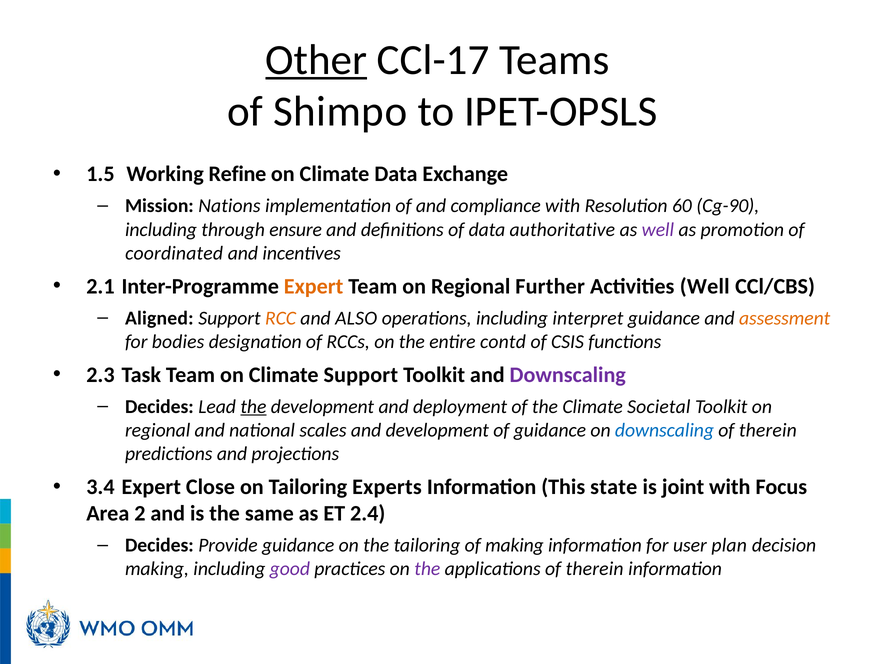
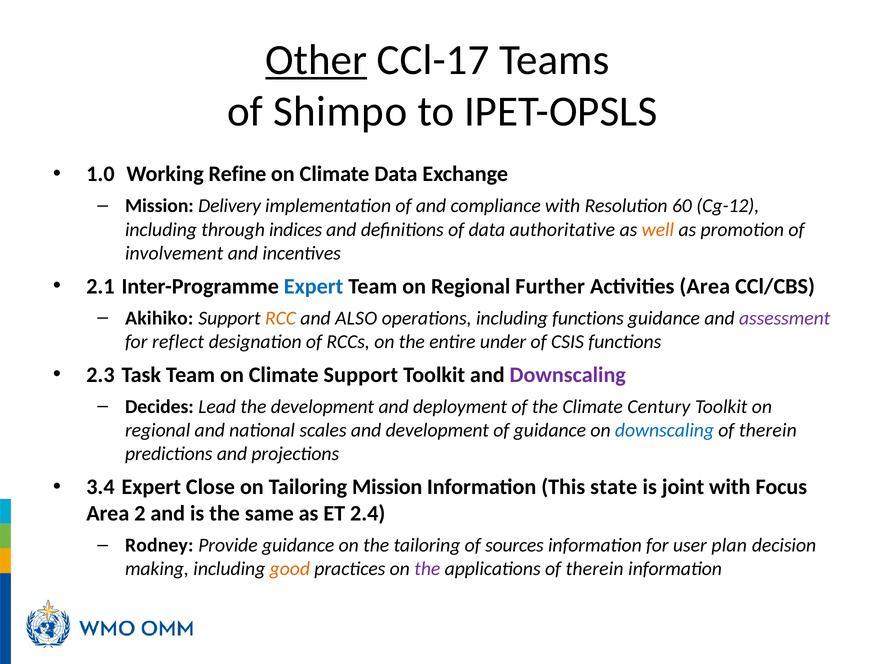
1.5: 1.5 -> 1.0 (100, 174)
Nations: Nations -> Delivery (230, 206)
Cg-90: Cg-90 -> Cg-12 (728, 206)
ensure: ensure -> indices (296, 230)
well colour: purple -> orange (658, 230)
coordinated: coordinated -> involvement (174, 253)
Expert colour: orange -> blue (314, 286)
Activities Well: Well -> Area (705, 286)
Aligned: Aligned -> Akihiko (159, 318)
including interpret: interpret -> functions (588, 318)
assessment colour: orange -> purple (785, 318)
bodies: bodies -> reflect (178, 342)
contd: contd -> under (503, 342)
the underline: present -> none (253, 407)
Societal: Societal -> Century (659, 407)
Tailoring Experts: Experts -> Mission (387, 487)
Decides: Decides -> Rodney (159, 545)
of making: making -> sources (514, 545)
good colour: purple -> orange (290, 569)
